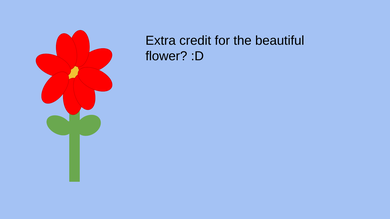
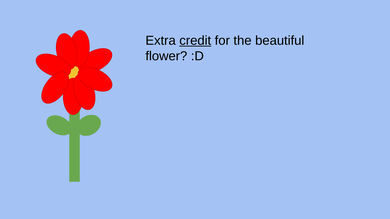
credit underline: none -> present (195, 41)
